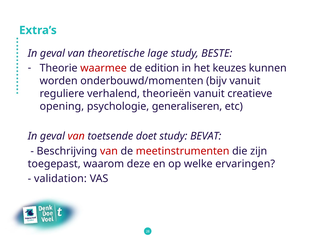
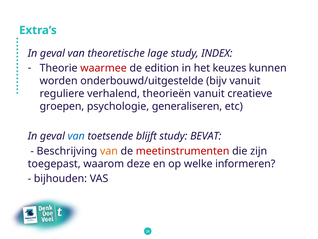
BESTE: BESTE -> INDEX (217, 53)
onderbouwd/momenten: onderbouwd/momenten -> onderbouwd/uitgestelde (142, 81)
opening: opening -> groepen (62, 106)
van colour: red -> blue (76, 136)
doet: doet -> blijft (146, 136)
van colour: red -> orange (109, 151)
ervaringen: ervaringen -> informeren (245, 163)
validation: validation -> bijhouden (60, 178)
